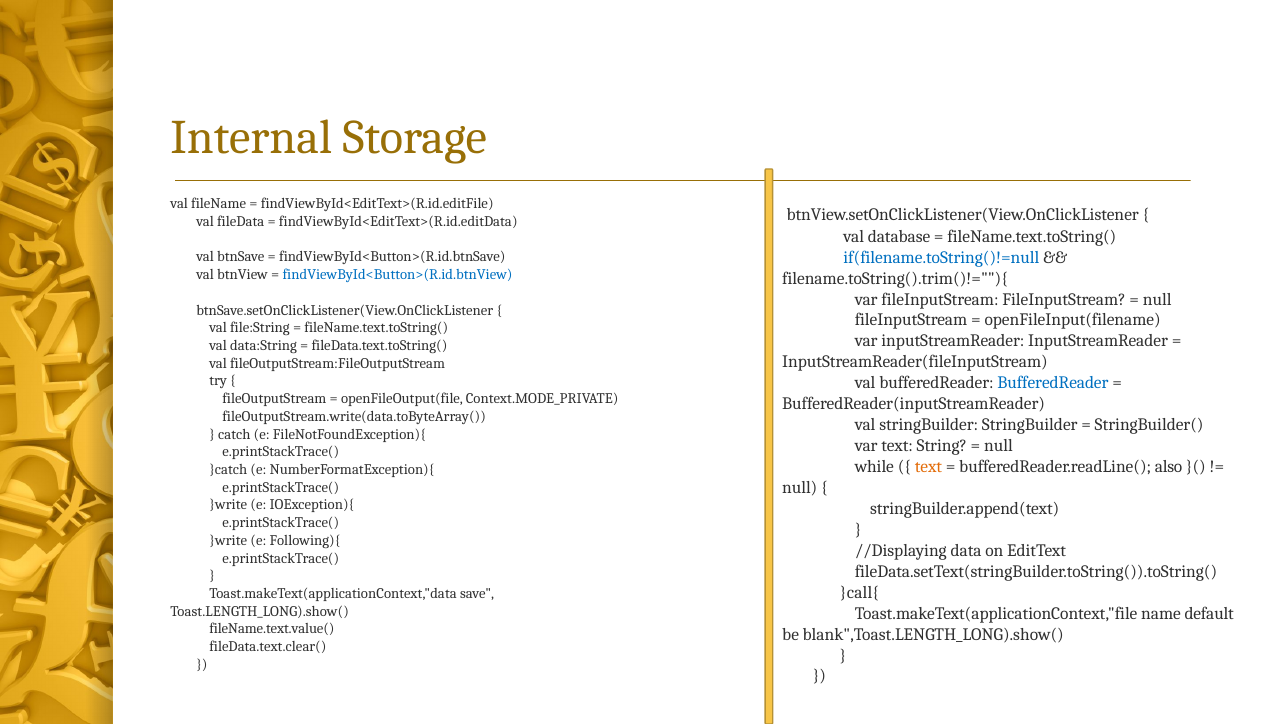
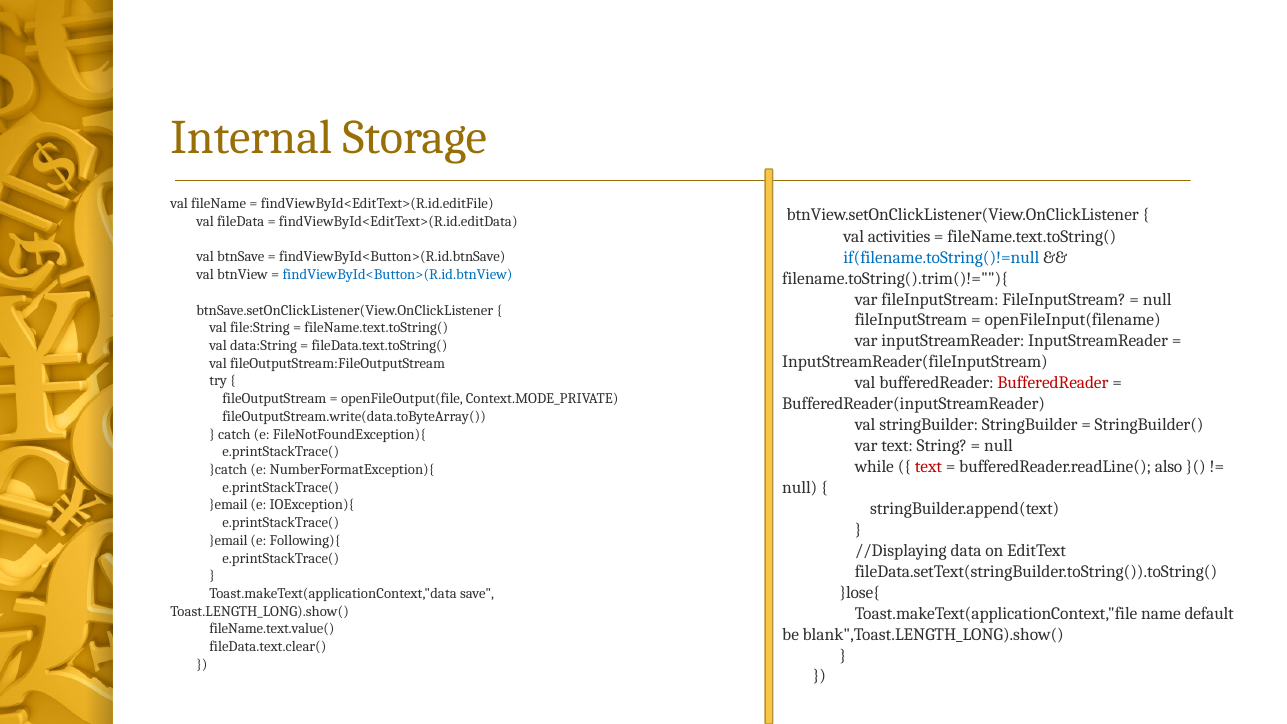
database: database -> activities (899, 236)
BufferedReader colour: blue -> red (1053, 383)
text colour: orange -> red (928, 467)
}write: }write -> }email (228, 505)
}write: }write -> }email (228, 541)
}call{: }call{ -> }lose{ (860, 593)
